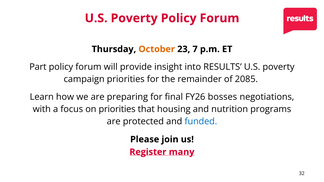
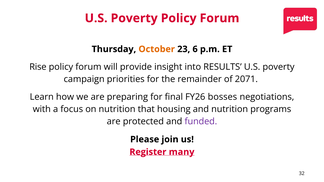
7: 7 -> 6 (195, 49)
Part: Part -> Rise (38, 67)
2085: 2085 -> 2071 (246, 79)
on priorities: priorities -> nutrition (117, 109)
funded colour: blue -> purple (201, 122)
